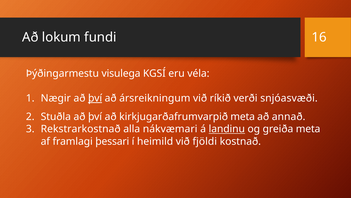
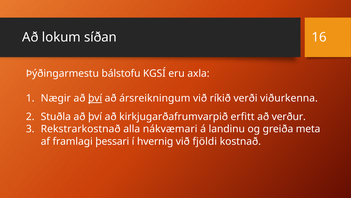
fundi: fundi -> síðan (100, 37)
visulega: visulega -> bálstofu (121, 73)
véla: véla -> axla (198, 73)
snjóasvæði: snjóasvæði -> viðurkenna (289, 98)
kirkjugarðafrumvarpið meta: meta -> erfitt (243, 116)
annað: annað -> verður (289, 116)
landinu underline: present -> none (227, 129)
heimild: heimild -> hvernig (155, 141)
